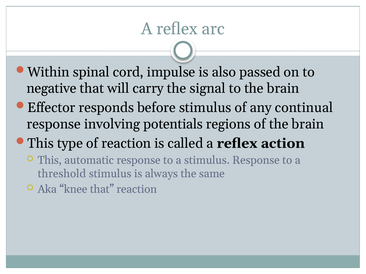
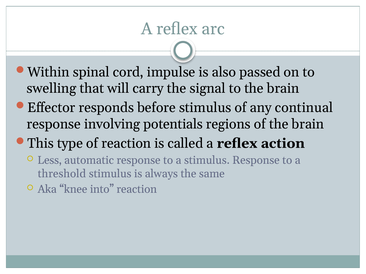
negative: negative -> swelling (51, 89)
This: This -> Less (50, 161)
knee that: that -> into (102, 190)
